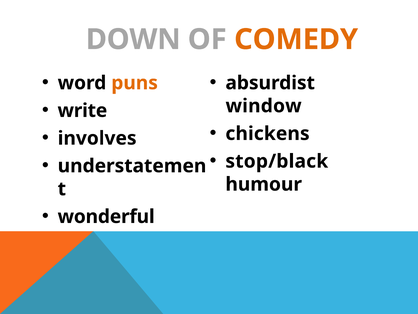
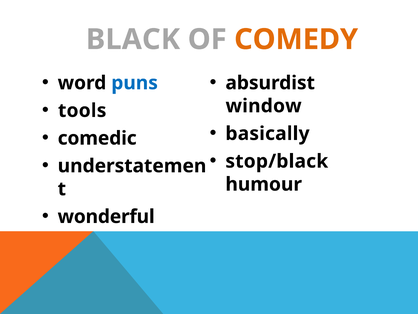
DOWN: DOWN -> BLACK (133, 39)
puns colour: orange -> blue (135, 83)
write: write -> tools (82, 110)
chickens: chickens -> basically (267, 133)
involves: involves -> comedic (97, 138)
